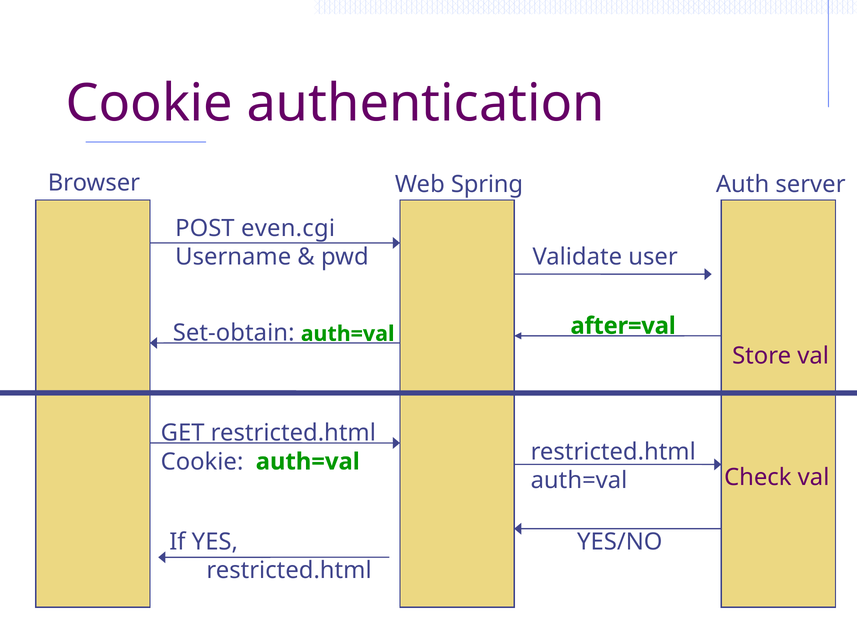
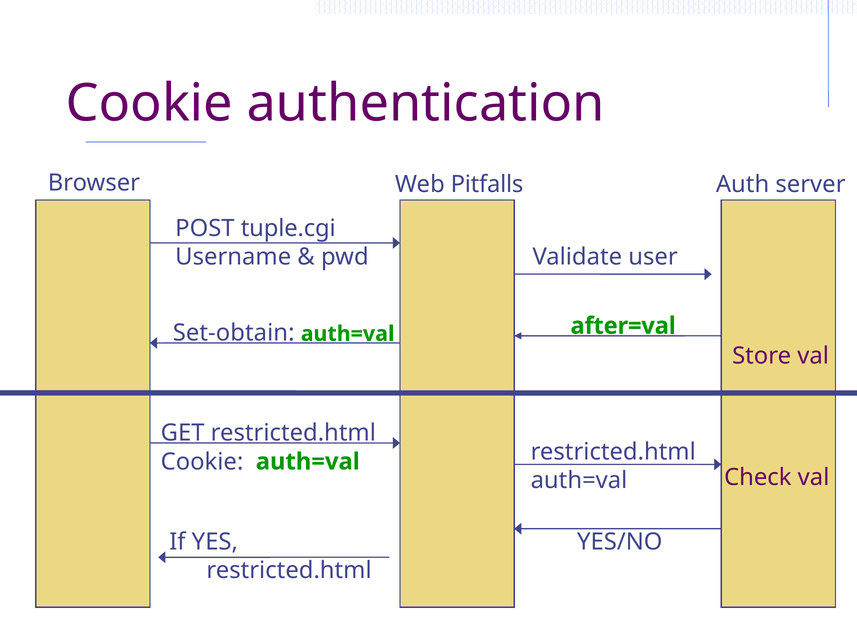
Spring: Spring -> Pitfalls (487, 184)
even.cgi: even.cgi -> tuple.cgi (288, 228)
